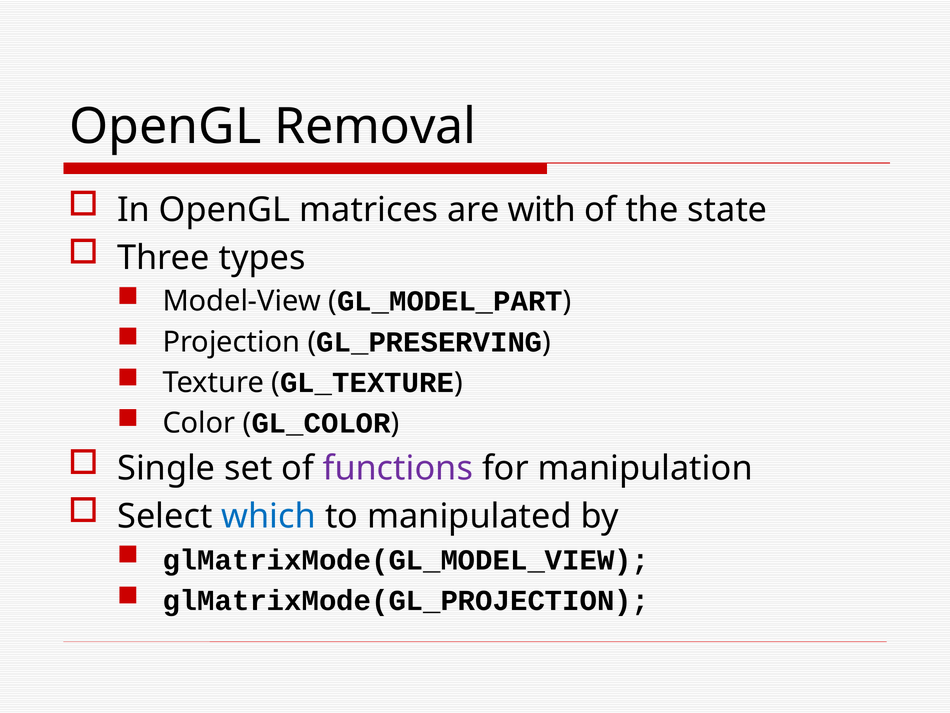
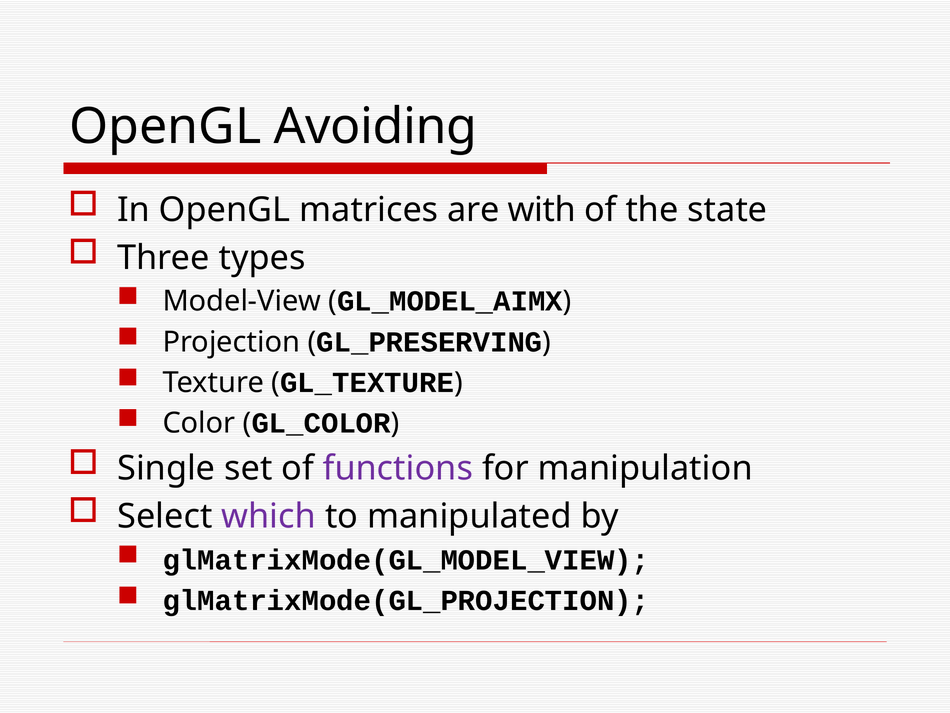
Removal: Removal -> Avoiding (375, 127)
GL_MODEL_PART: GL_MODEL_PART -> GL_MODEL_AIMX (450, 301)
which colour: blue -> purple (269, 516)
